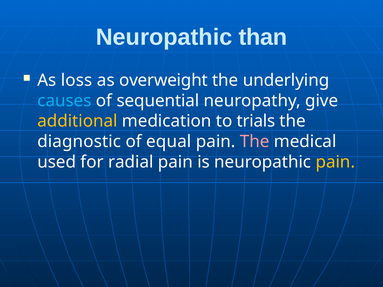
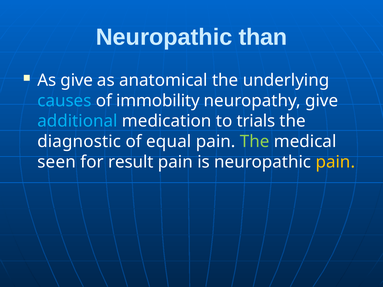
As loss: loss -> give (77, 80)
overweight: overweight -> anatomical (163, 80)
sequential: sequential -> immobility (158, 101)
additional colour: yellow -> light blue (77, 121)
The colour: pink -> light green (255, 142)
used: used -> seen (57, 162)
radial: radial -> result (131, 162)
